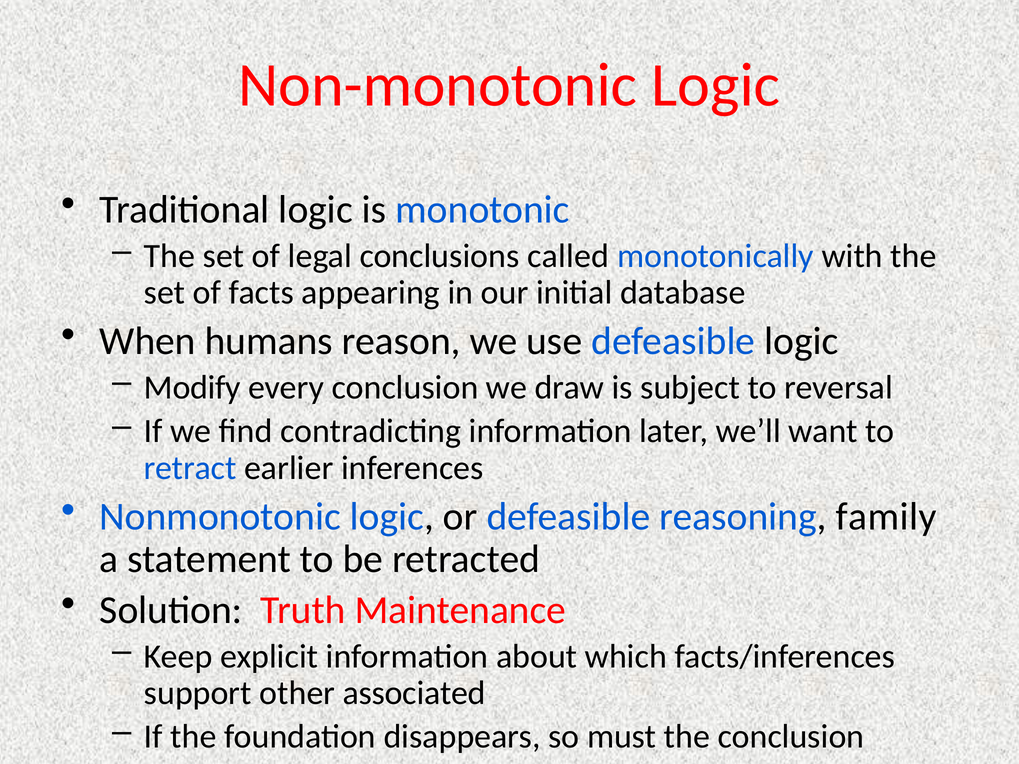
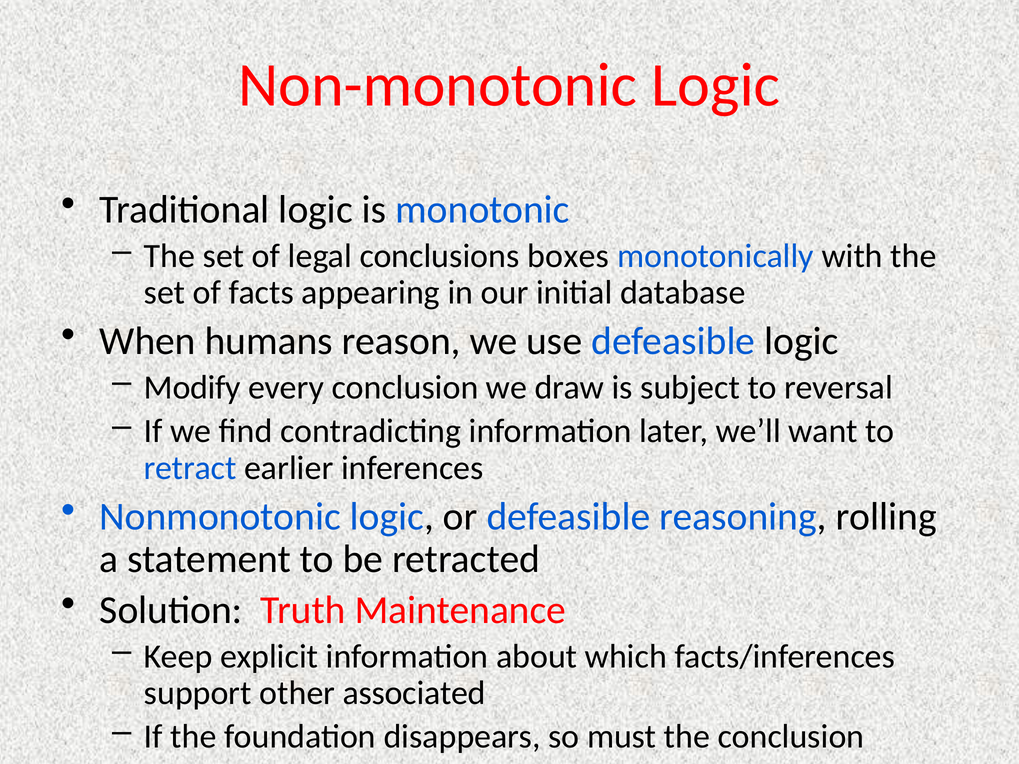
called: called -> boxes (568, 256)
family: family -> rolling (886, 517)
